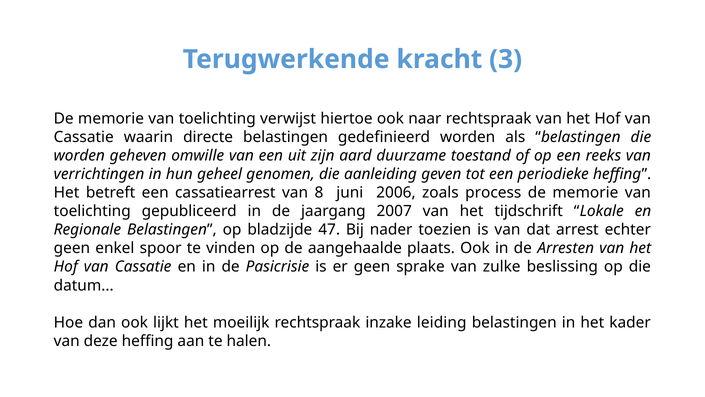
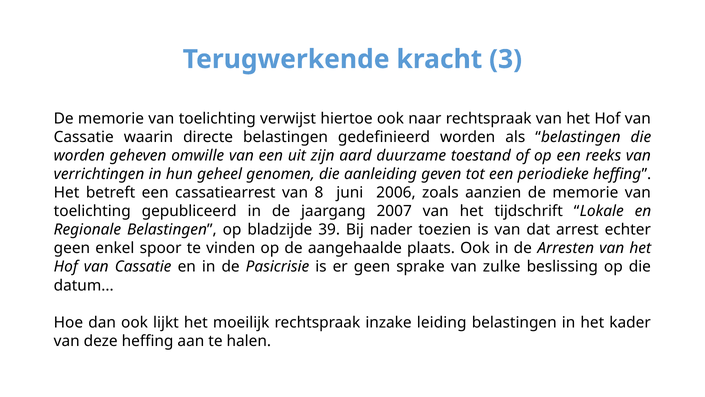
process: process -> aanzien (493, 193)
47: 47 -> 39 (329, 230)
